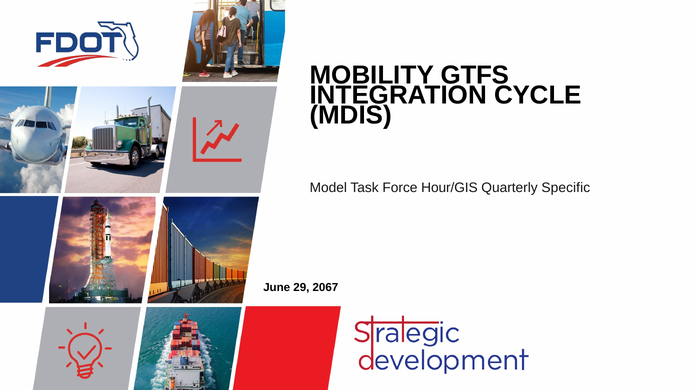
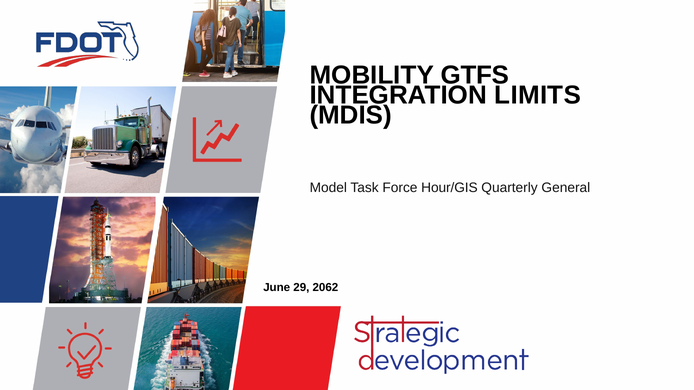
CYCLE: CYCLE -> LIMITS (538, 95)
Specific: Specific -> General (566, 188)
2067: 2067 -> 2062 (325, 288)
